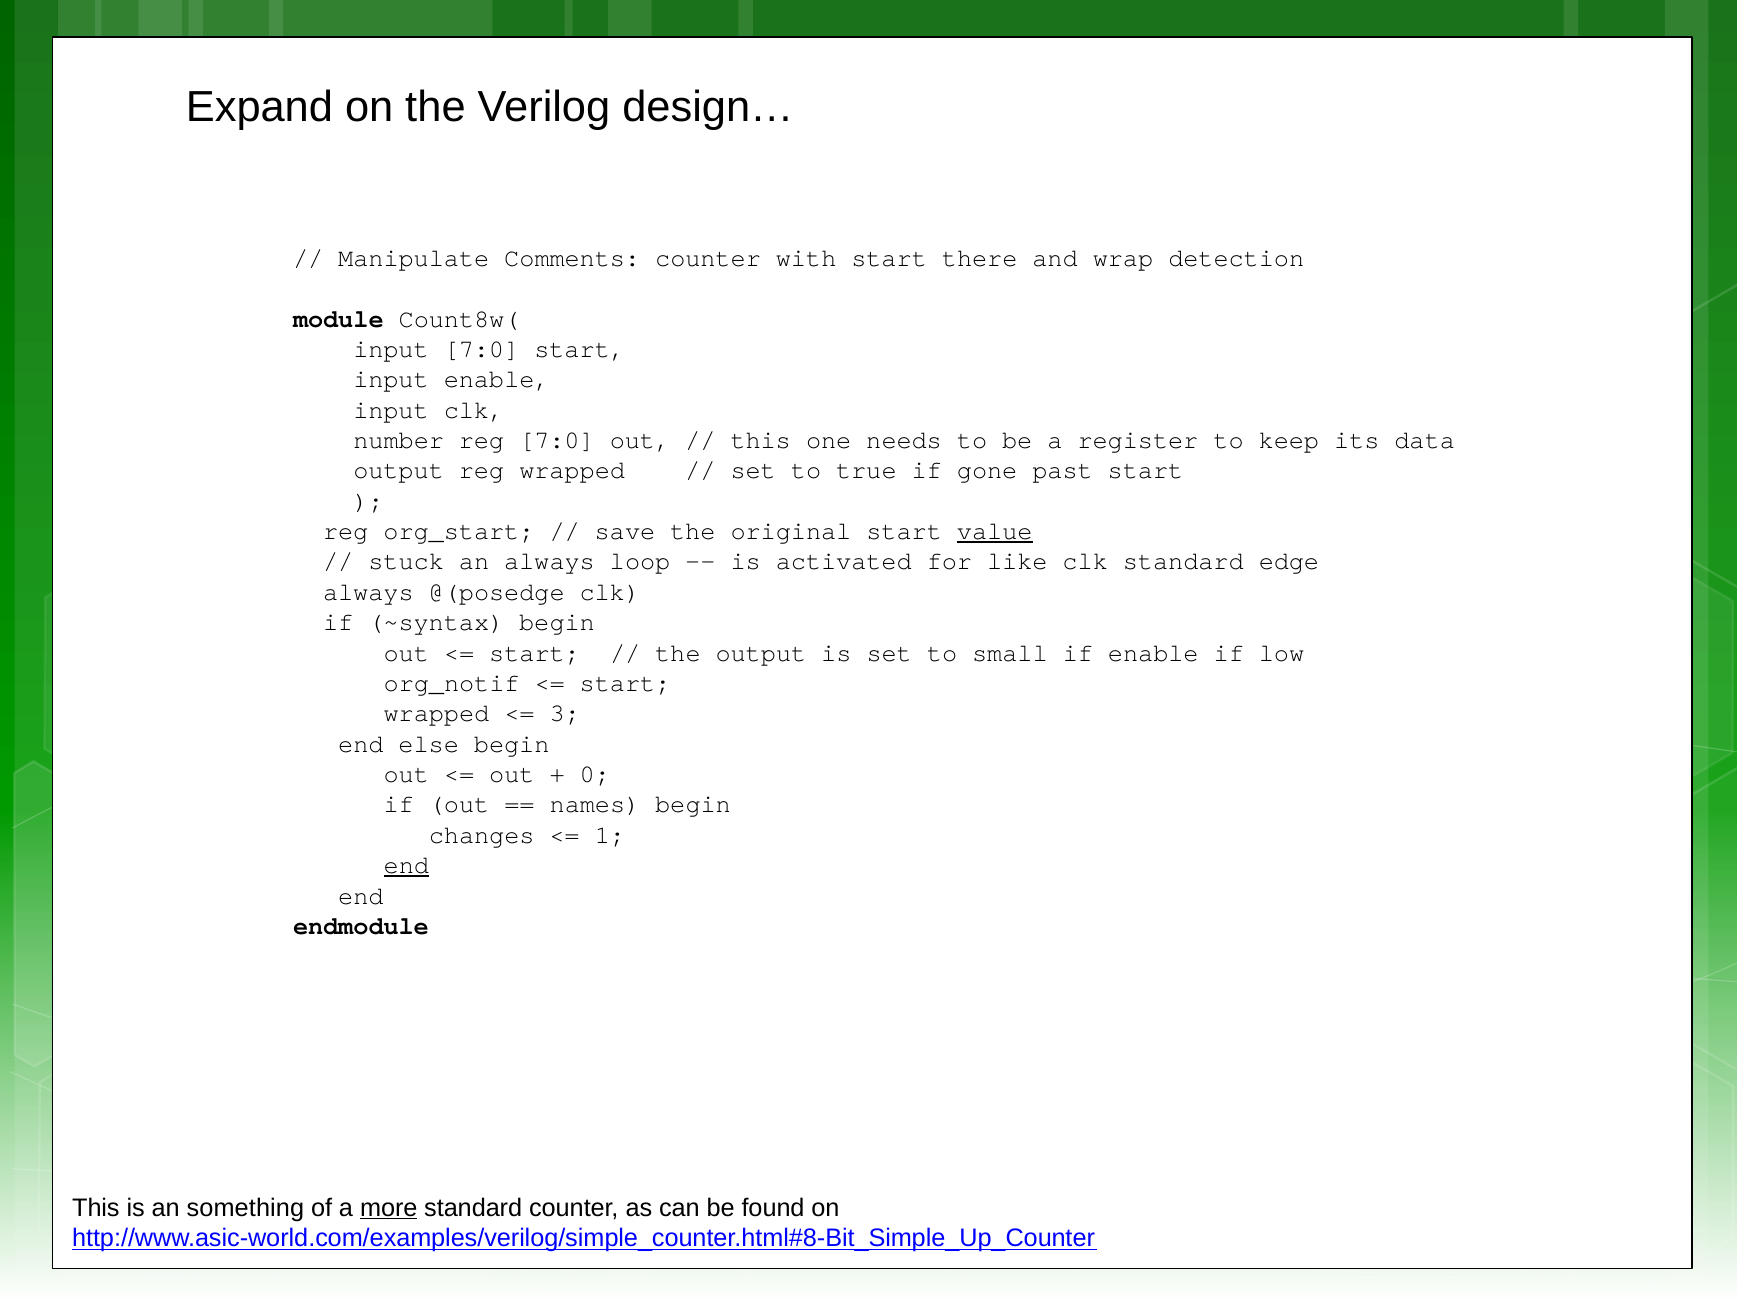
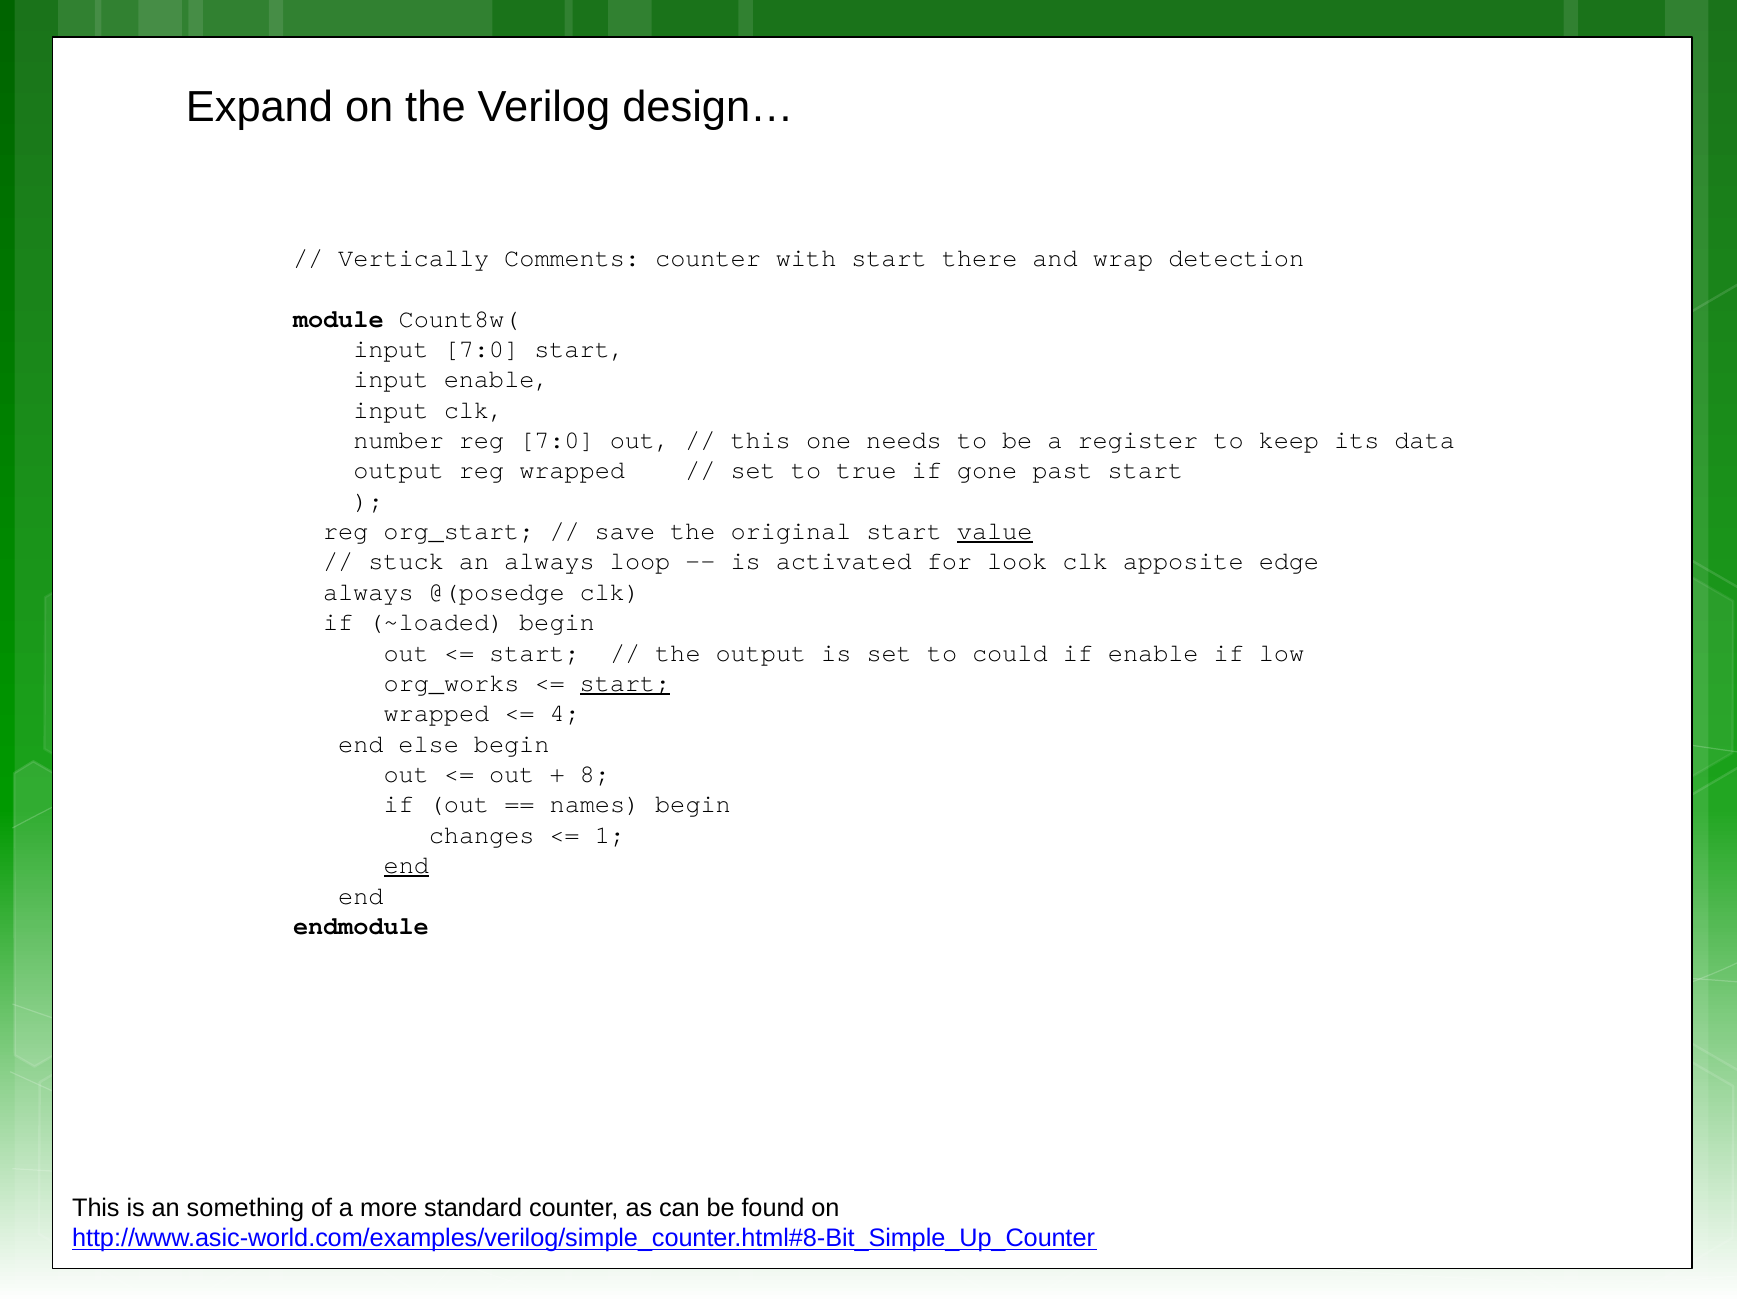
Manipulate: Manipulate -> Vertically (414, 258)
like: like -> look (1017, 562)
clk standard: standard -> apposite (1183, 562)
~syntax: ~syntax -> ~loaded (436, 622)
small: small -> could (1010, 653)
org_notif: org_notif -> org_works (452, 683)
start underline: none -> present (625, 683)
3: 3 -> 4 (565, 713)
0: 0 -> 8 (595, 774)
more underline: present -> none (389, 1208)
